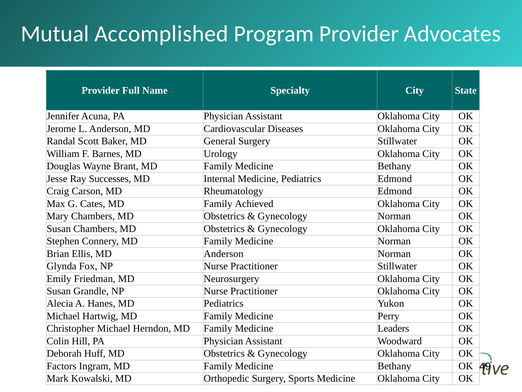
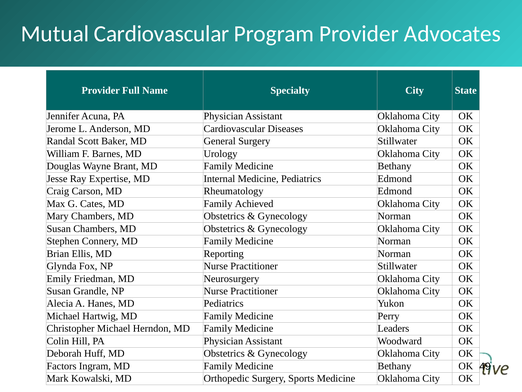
Mutual Accomplished: Accomplished -> Cardiovascular (162, 34)
Successes: Successes -> Expertise (110, 179)
MD Anderson: Anderson -> Reporting (224, 253)
